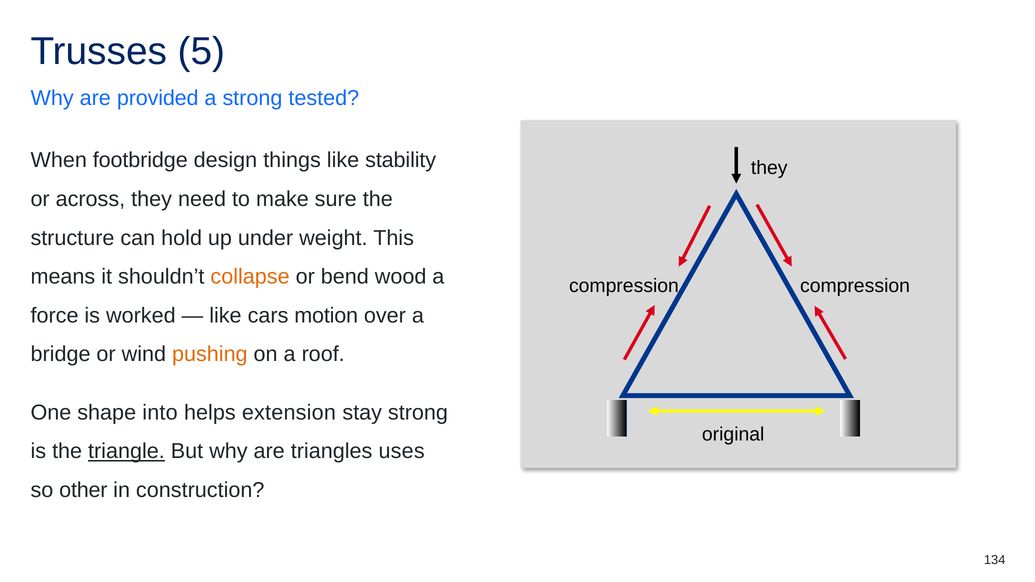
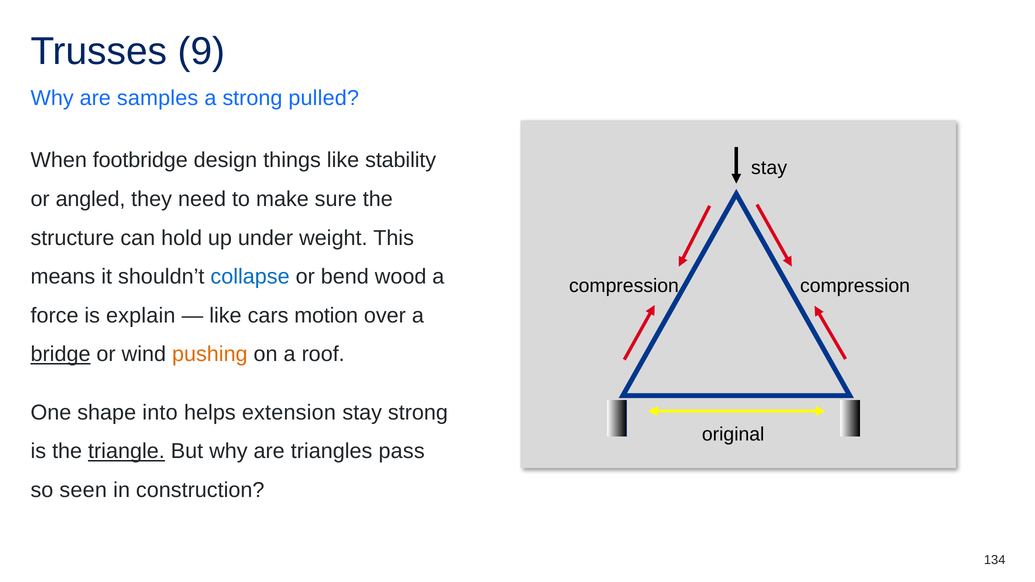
5: 5 -> 9 (202, 51)
provided: provided -> samples (158, 98)
tested: tested -> pulled (324, 98)
they: they -> stay (769, 168)
across: across -> angled (90, 199)
collapse colour: orange -> blue (250, 277)
worked: worked -> explain (141, 316)
bridge underline: none -> present (61, 354)
uses: uses -> pass (402, 452)
other: other -> seen (83, 490)
